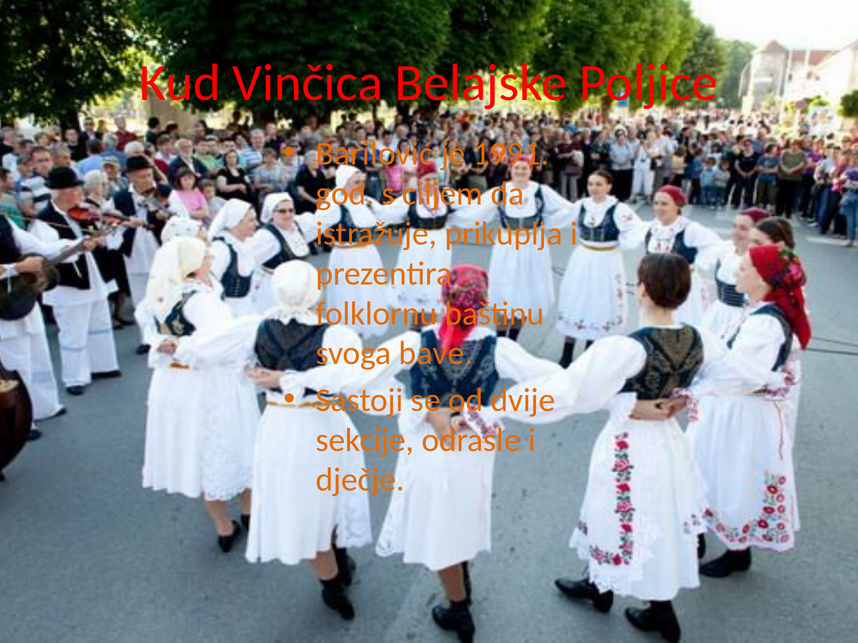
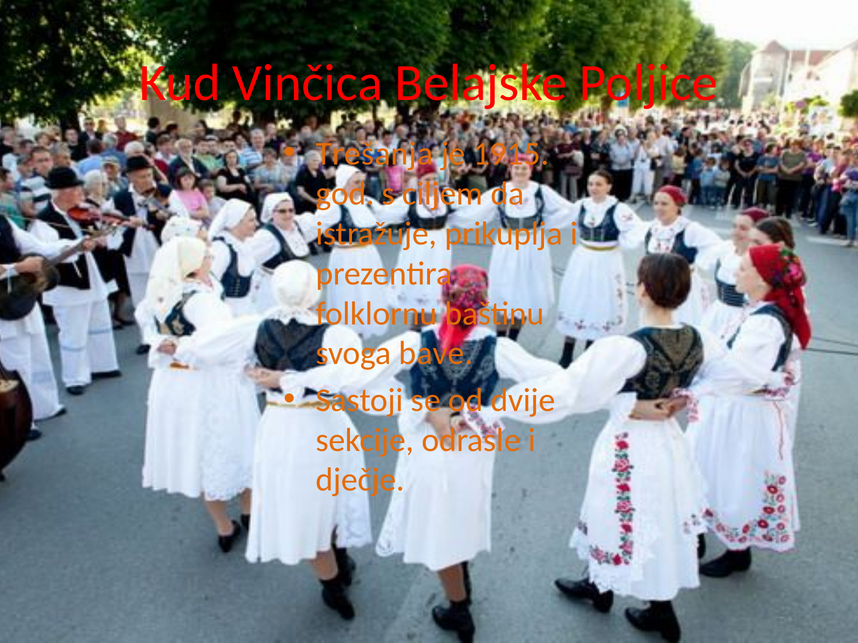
Barilović: Barilović -> Trešanja (374, 154)
1991: 1991 -> 1915 (511, 154)
